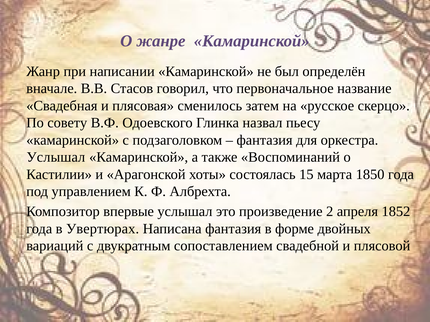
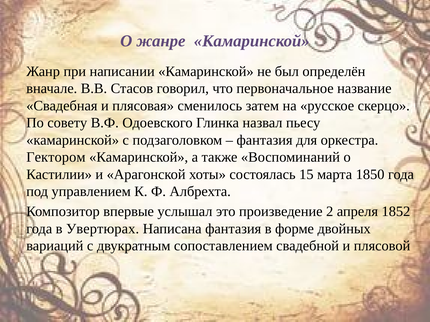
Услышал: Услышал -> Гектором (56, 157)
